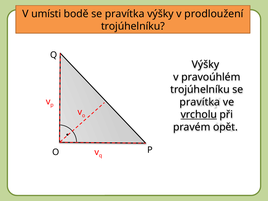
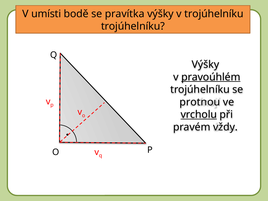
v prodloužení: prodloužení -> trojúhelníku (214, 14)
pravoúhlém underline: none -> present (211, 77)
pravítka: pravítka -> protnou (200, 102)
opět: opět -> vždy (225, 127)
